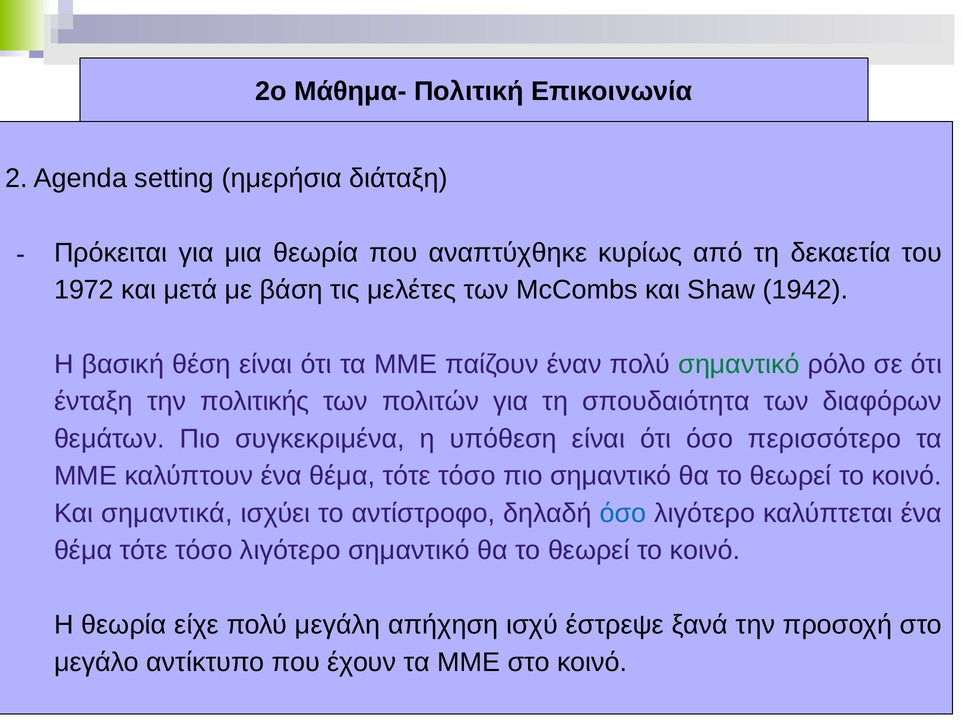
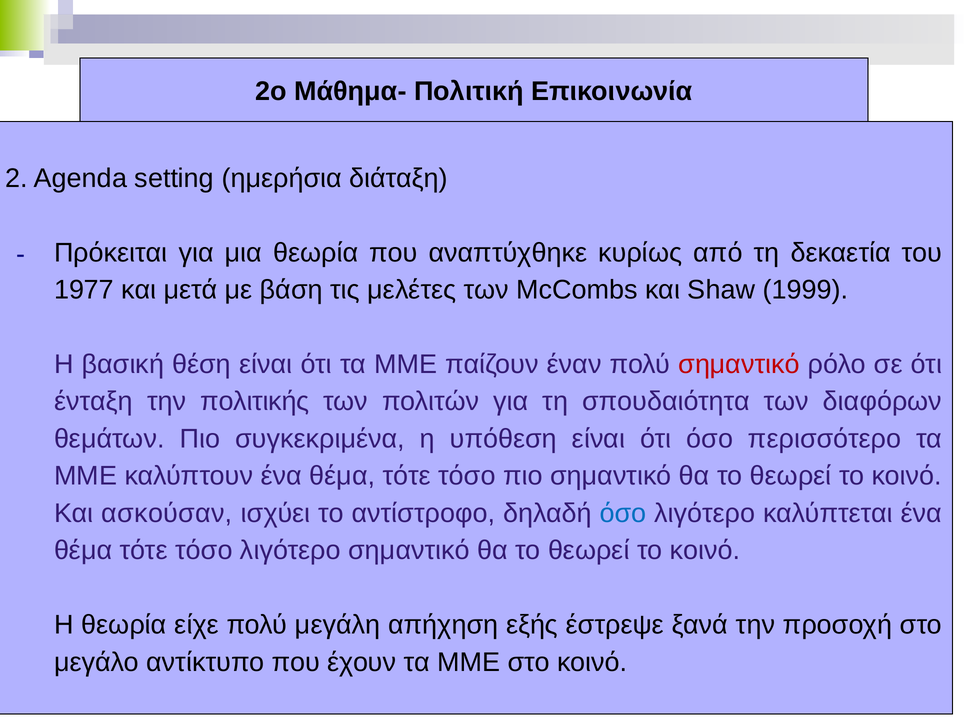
1972: 1972 -> 1977 (84, 290)
1942: 1942 -> 1999 (805, 290)
σημαντικό colour: green -> red (739, 364)
σημαντικά: σημαντικά -> ασκούσαν (167, 513)
ισχύ: ισχύ -> εξής (532, 625)
